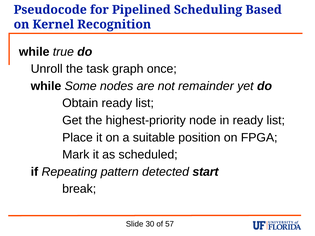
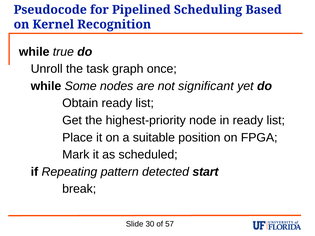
remainder: remainder -> significant (206, 86)
